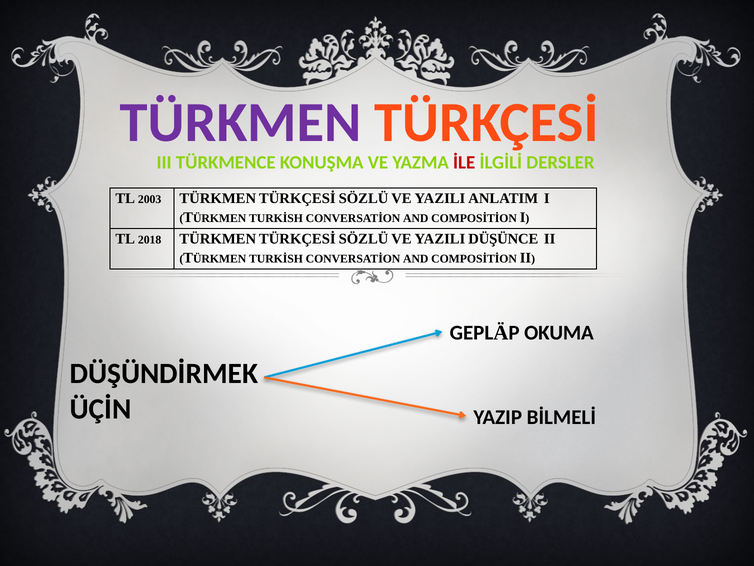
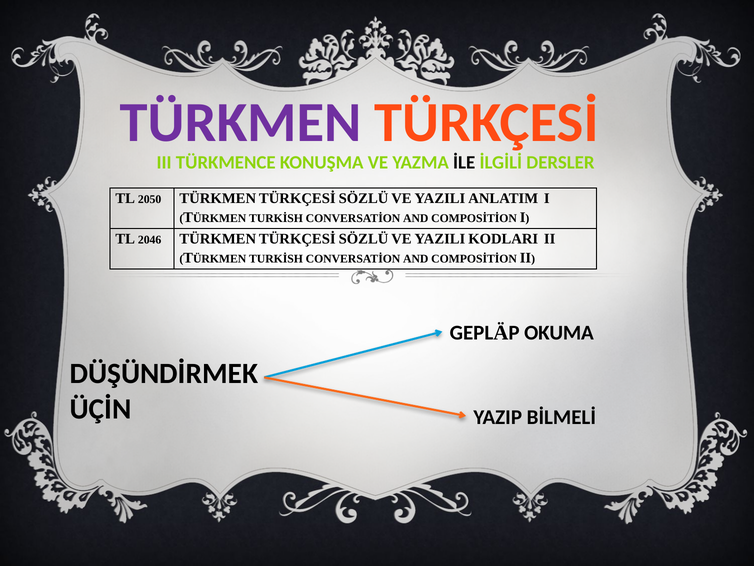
İLE colour: red -> black (464, 162)
2003: 2003 -> 2050 (150, 199)
2018: 2018 -> 2046 (150, 240)
DÜŞÜNCE: DÜŞÜNCE -> KODLARI (503, 239)
